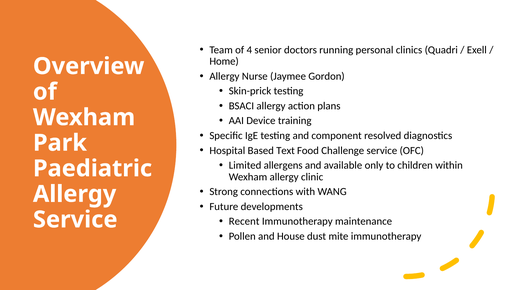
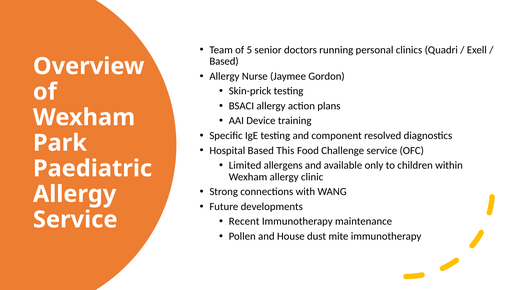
4: 4 -> 5 (249, 50)
Home: Home -> Based (224, 61)
Text: Text -> This (285, 151)
